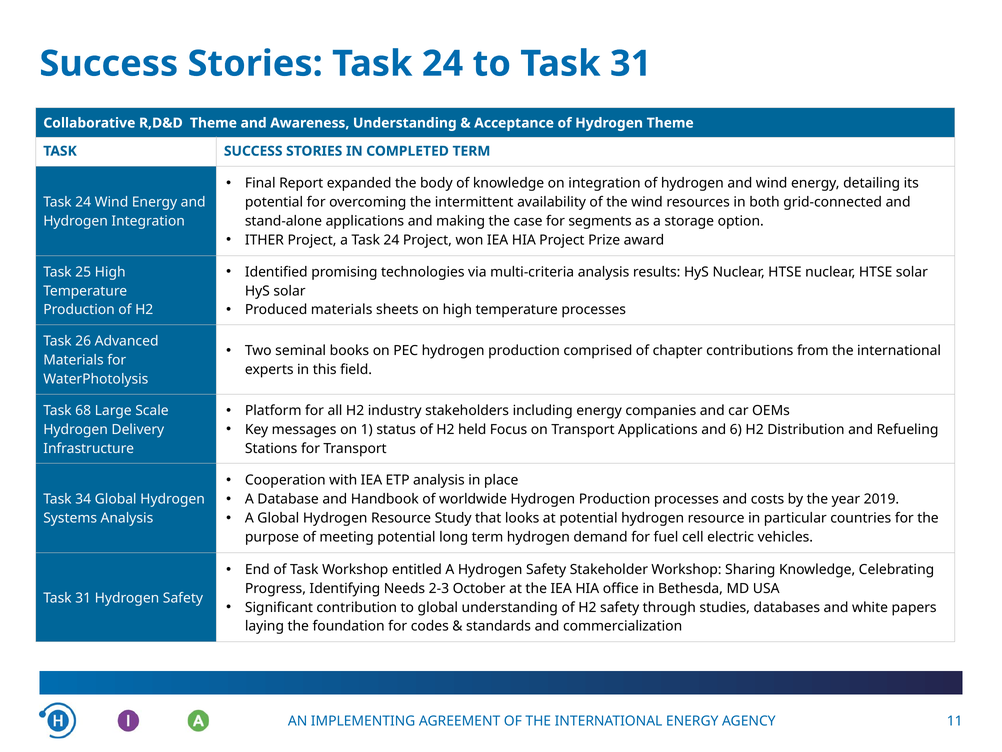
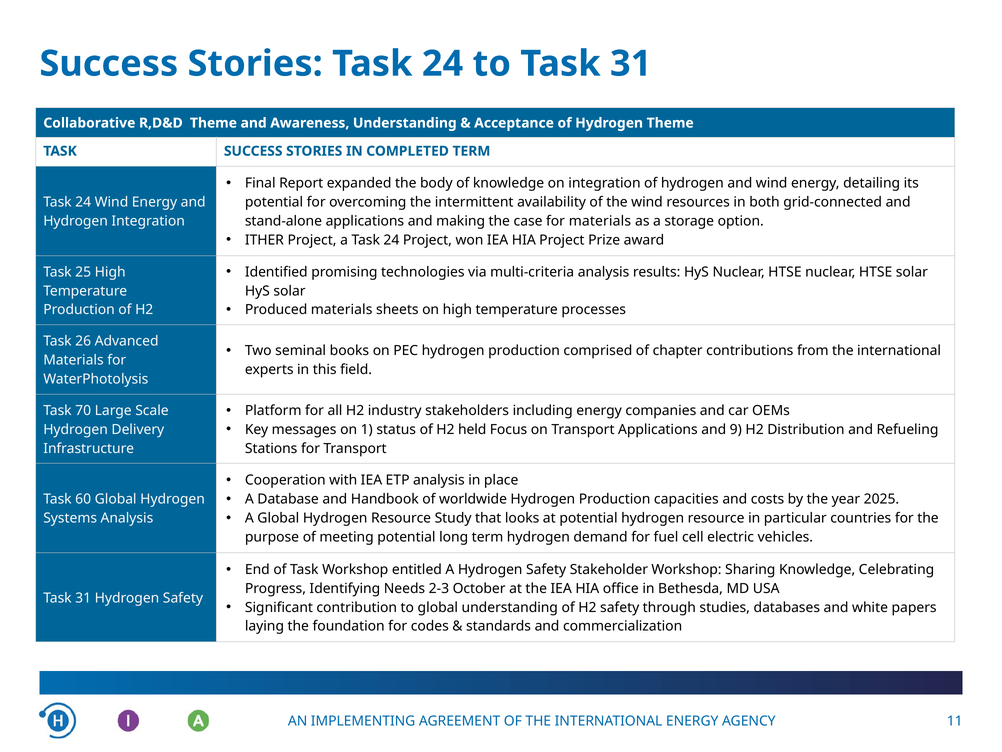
for segments: segments -> materials (600, 221)
68: 68 -> 70 (83, 410)
6: 6 -> 9 (736, 429)
Production processes: processes -> capacities (686, 499)
2019: 2019 -> 2025 (881, 499)
34: 34 -> 60 (83, 499)
